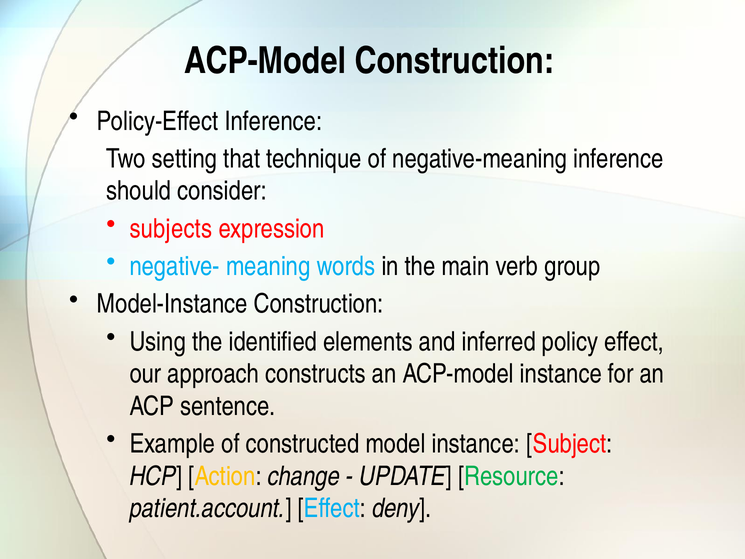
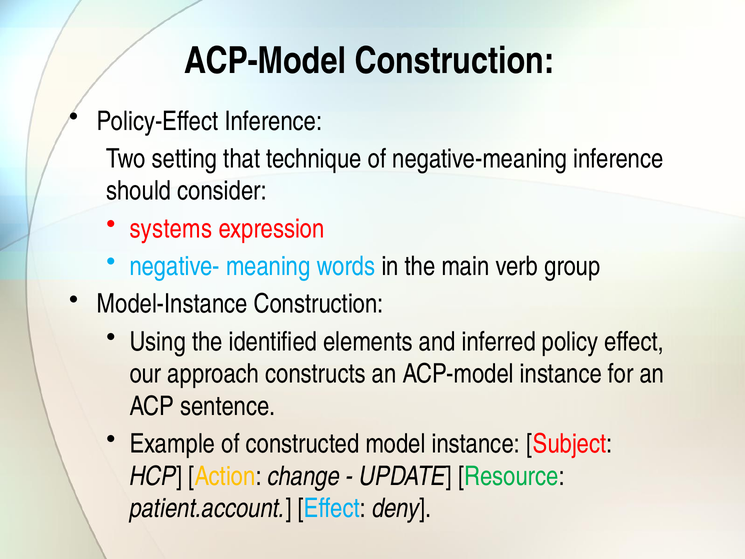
subjects: subjects -> systems (171, 229)
